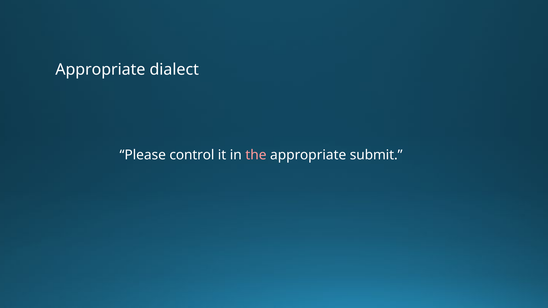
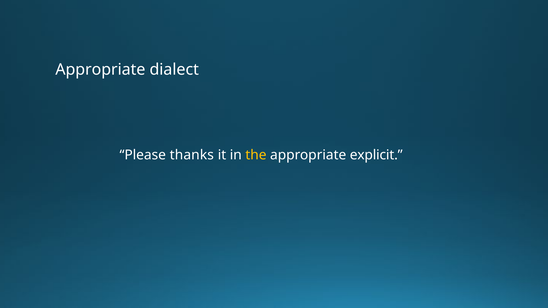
control: control -> thanks (192, 155)
the colour: pink -> yellow (256, 155)
submit: submit -> explicit (376, 155)
